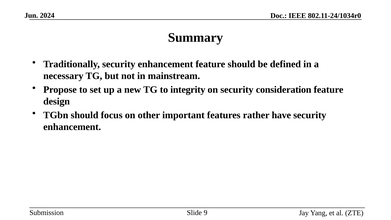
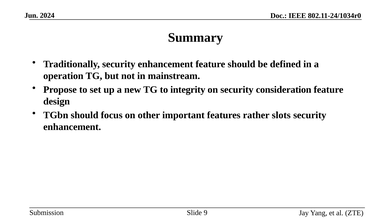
necessary: necessary -> operation (63, 76)
have: have -> slots (281, 115)
